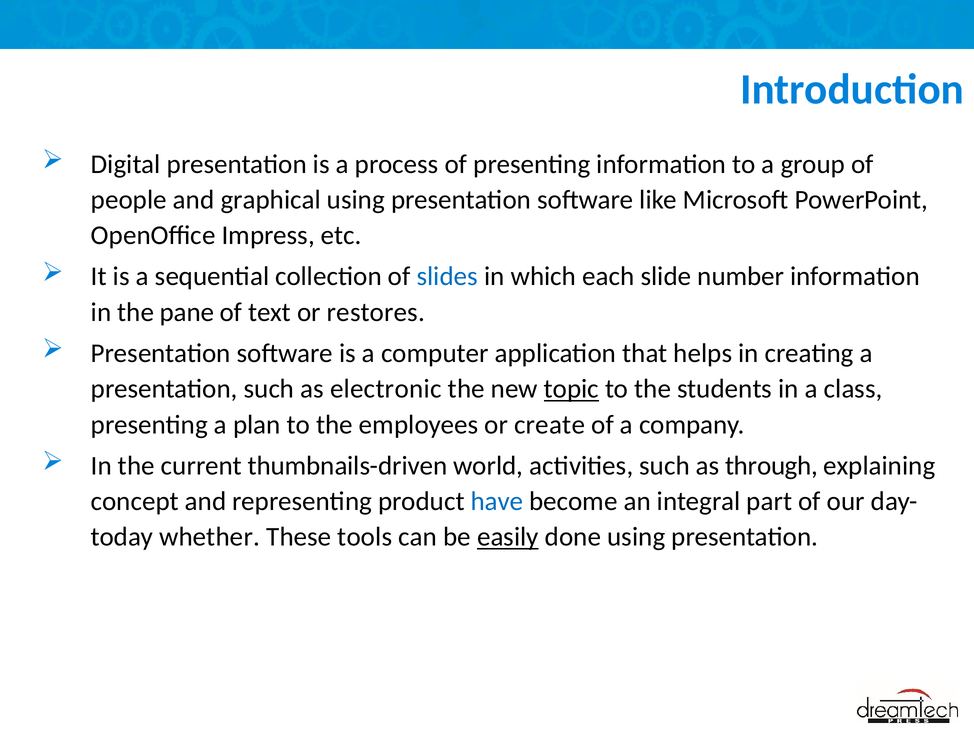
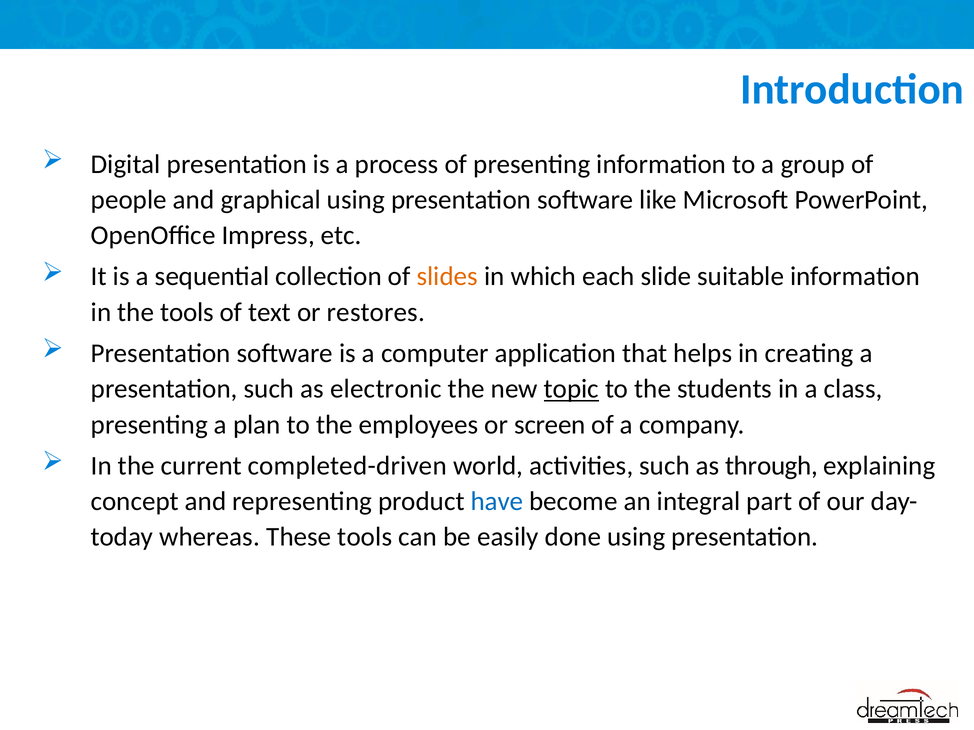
slides colour: blue -> orange (447, 277)
number: number -> suitable (741, 277)
the pane: pane -> tools (187, 312)
create: create -> screen (550, 425)
thumbnails-driven: thumbnails-driven -> completed-driven (347, 466)
whether: whether -> whereas (210, 537)
easily underline: present -> none (508, 537)
